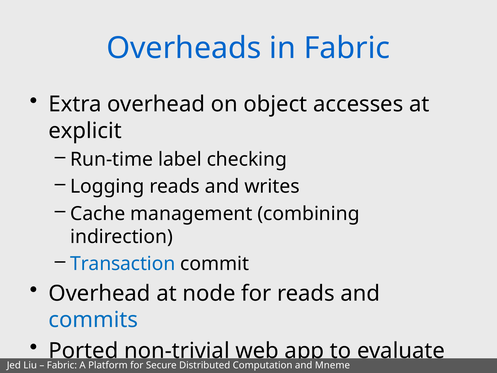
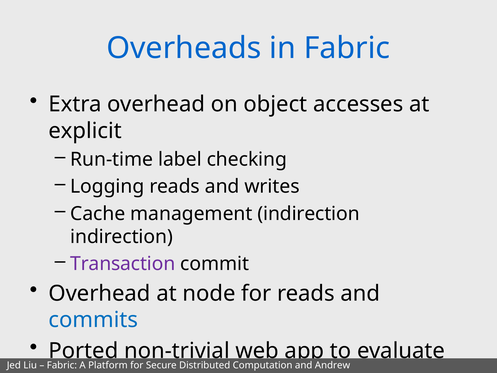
management combining: combining -> indirection (309, 213)
Transaction colour: blue -> purple (123, 264)
Mneme: Mneme -> Andrew (333, 365)
